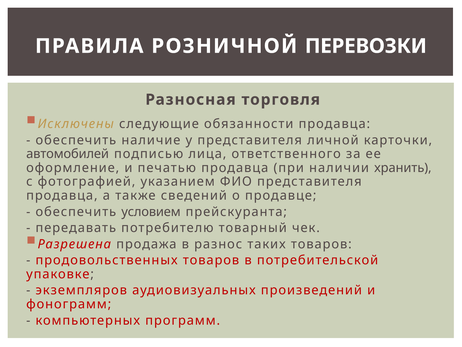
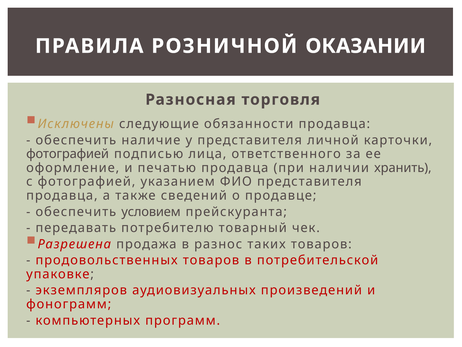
ПЕРЕВОЗКИ: ПЕРЕВОЗКИ -> ОКАЗАНИИ (366, 46)
автомобилей: автомобилей -> фотографией (68, 154)
